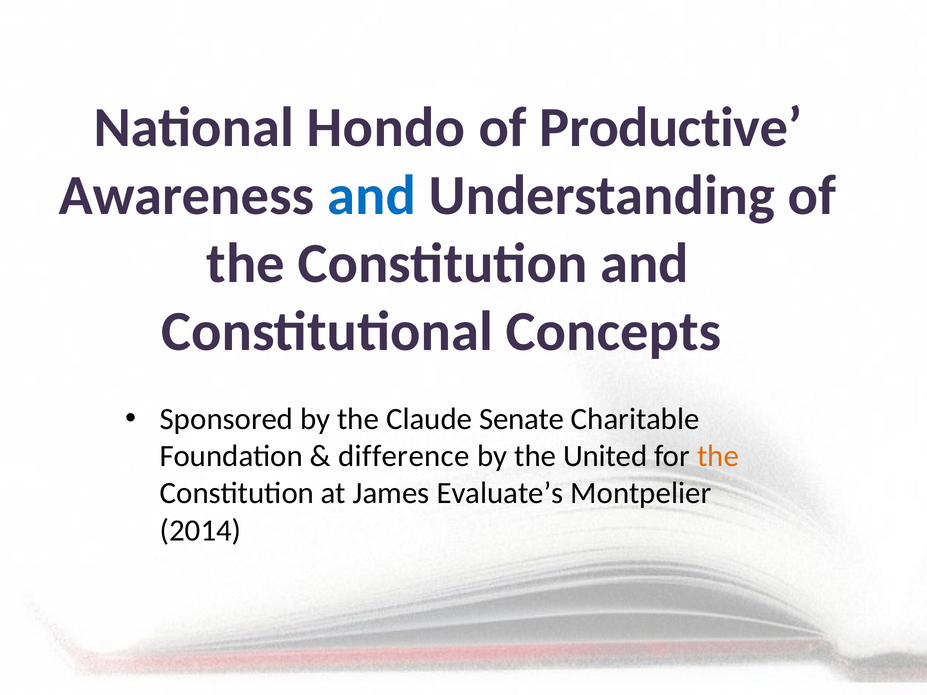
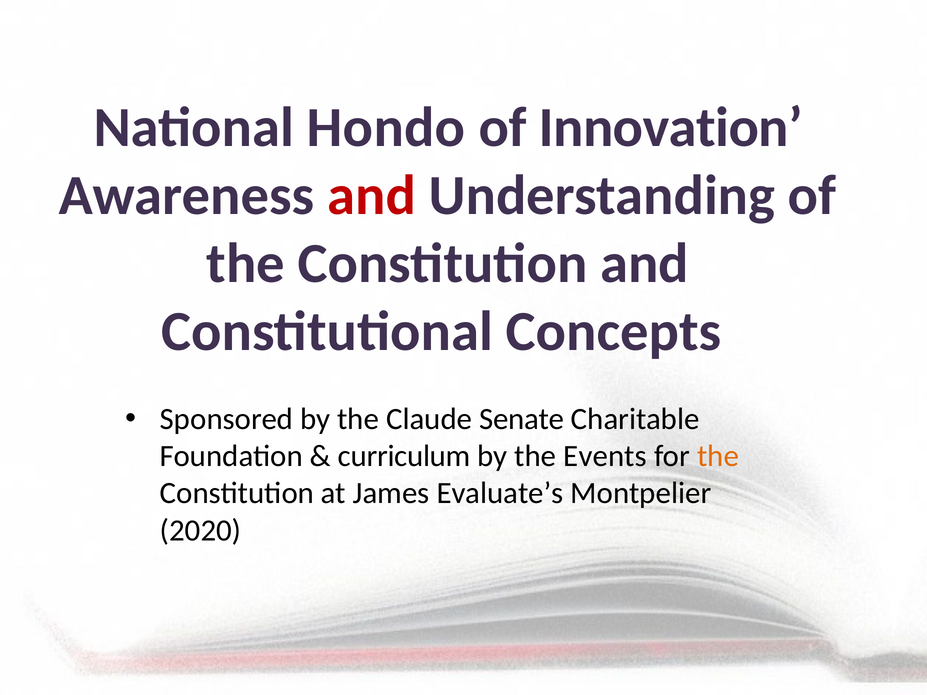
Productive: Productive -> Innovation (671, 128)
and colour: blue -> red (372, 196)
difference: difference -> curriculum (404, 456)
United: United -> Events (605, 456)
2014: 2014 -> 2020 (201, 531)
